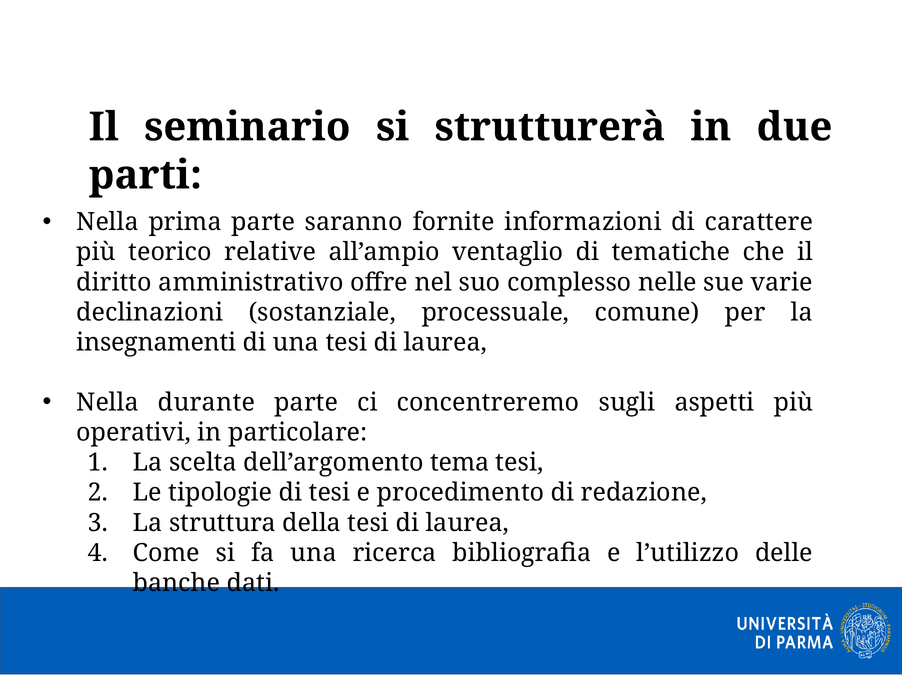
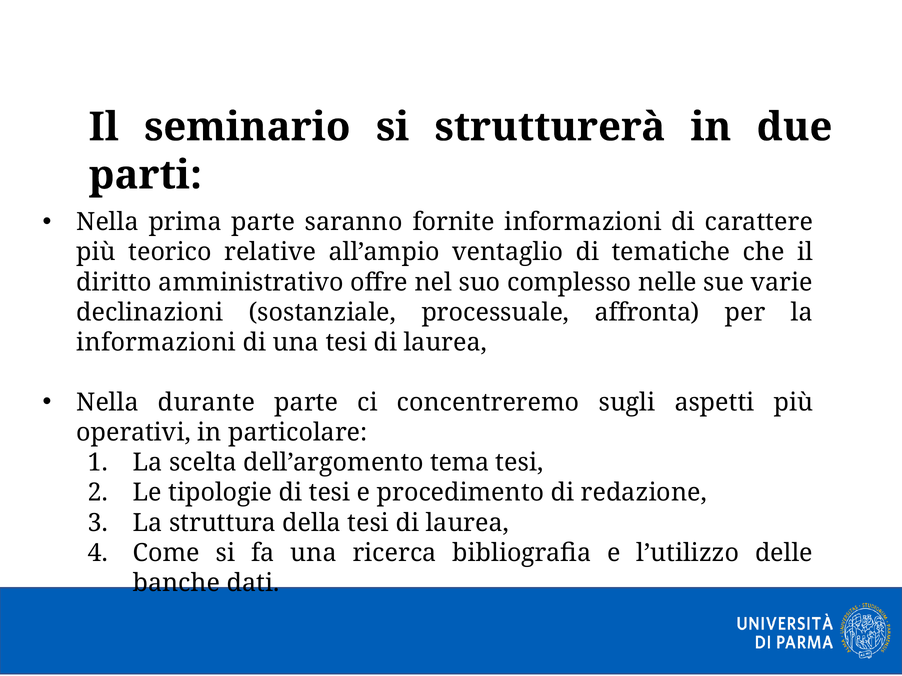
comune: comune -> affronta (647, 313)
insegnamenti: insegnamenti -> informazioni (156, 343)
